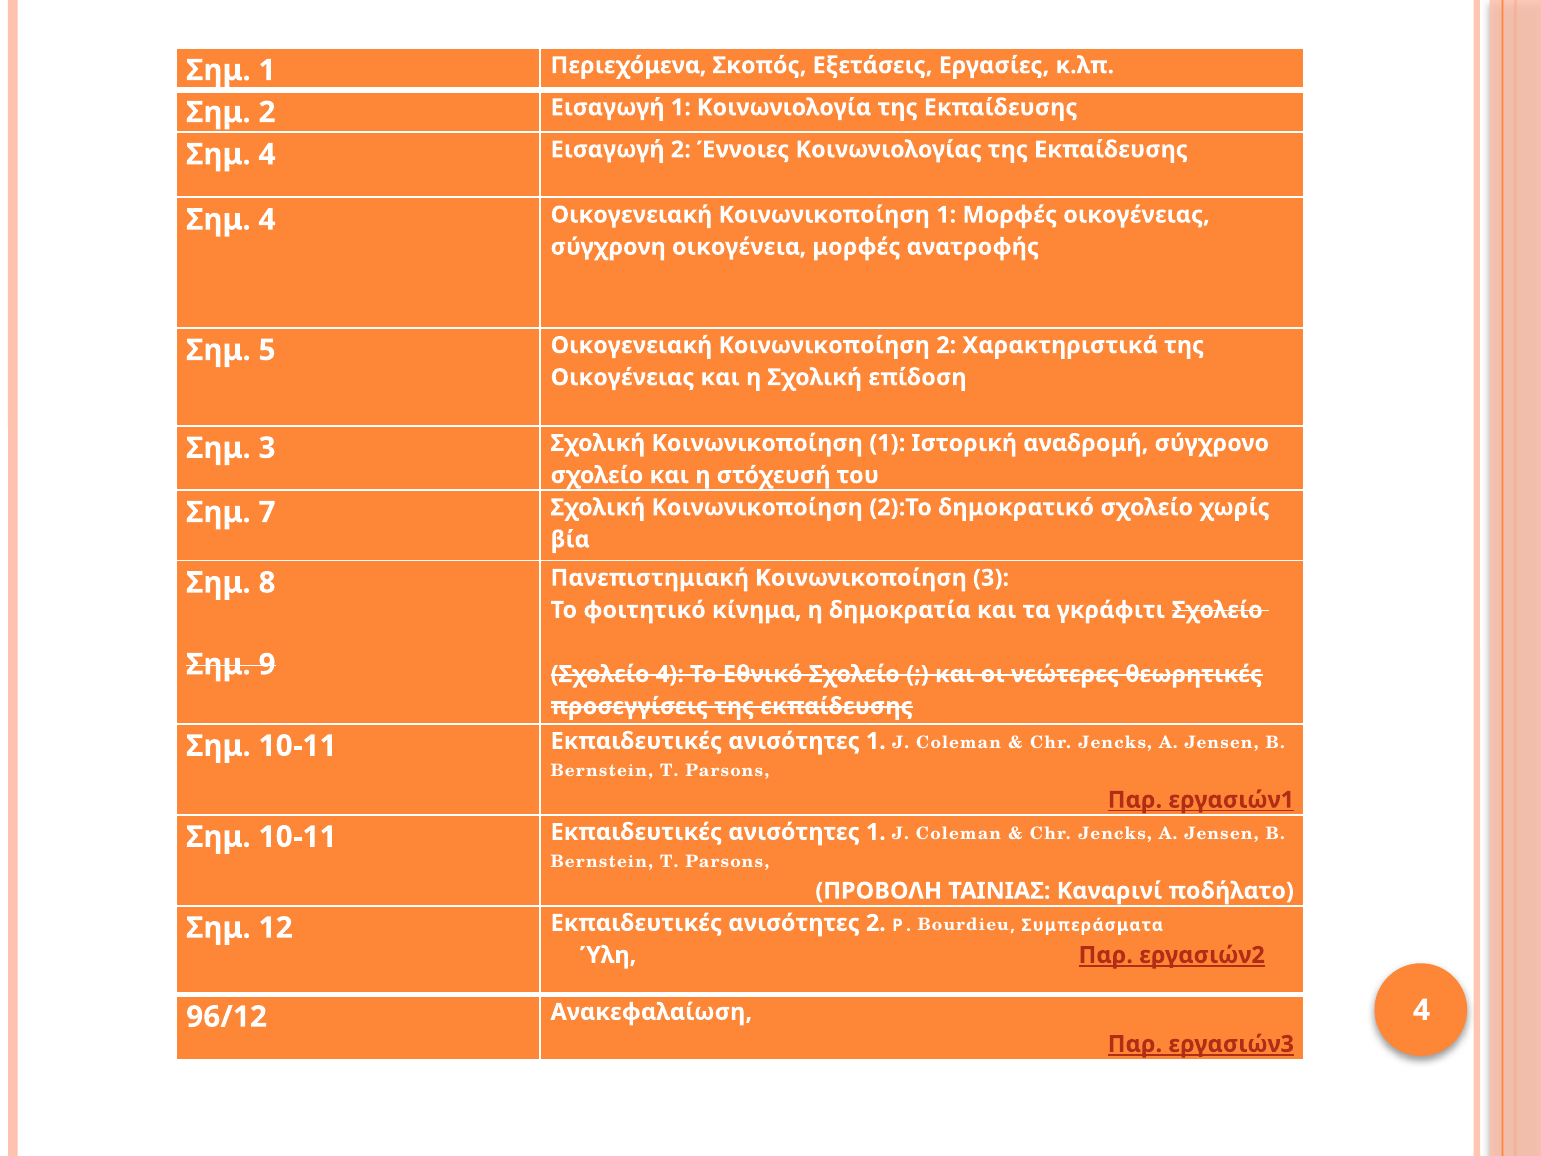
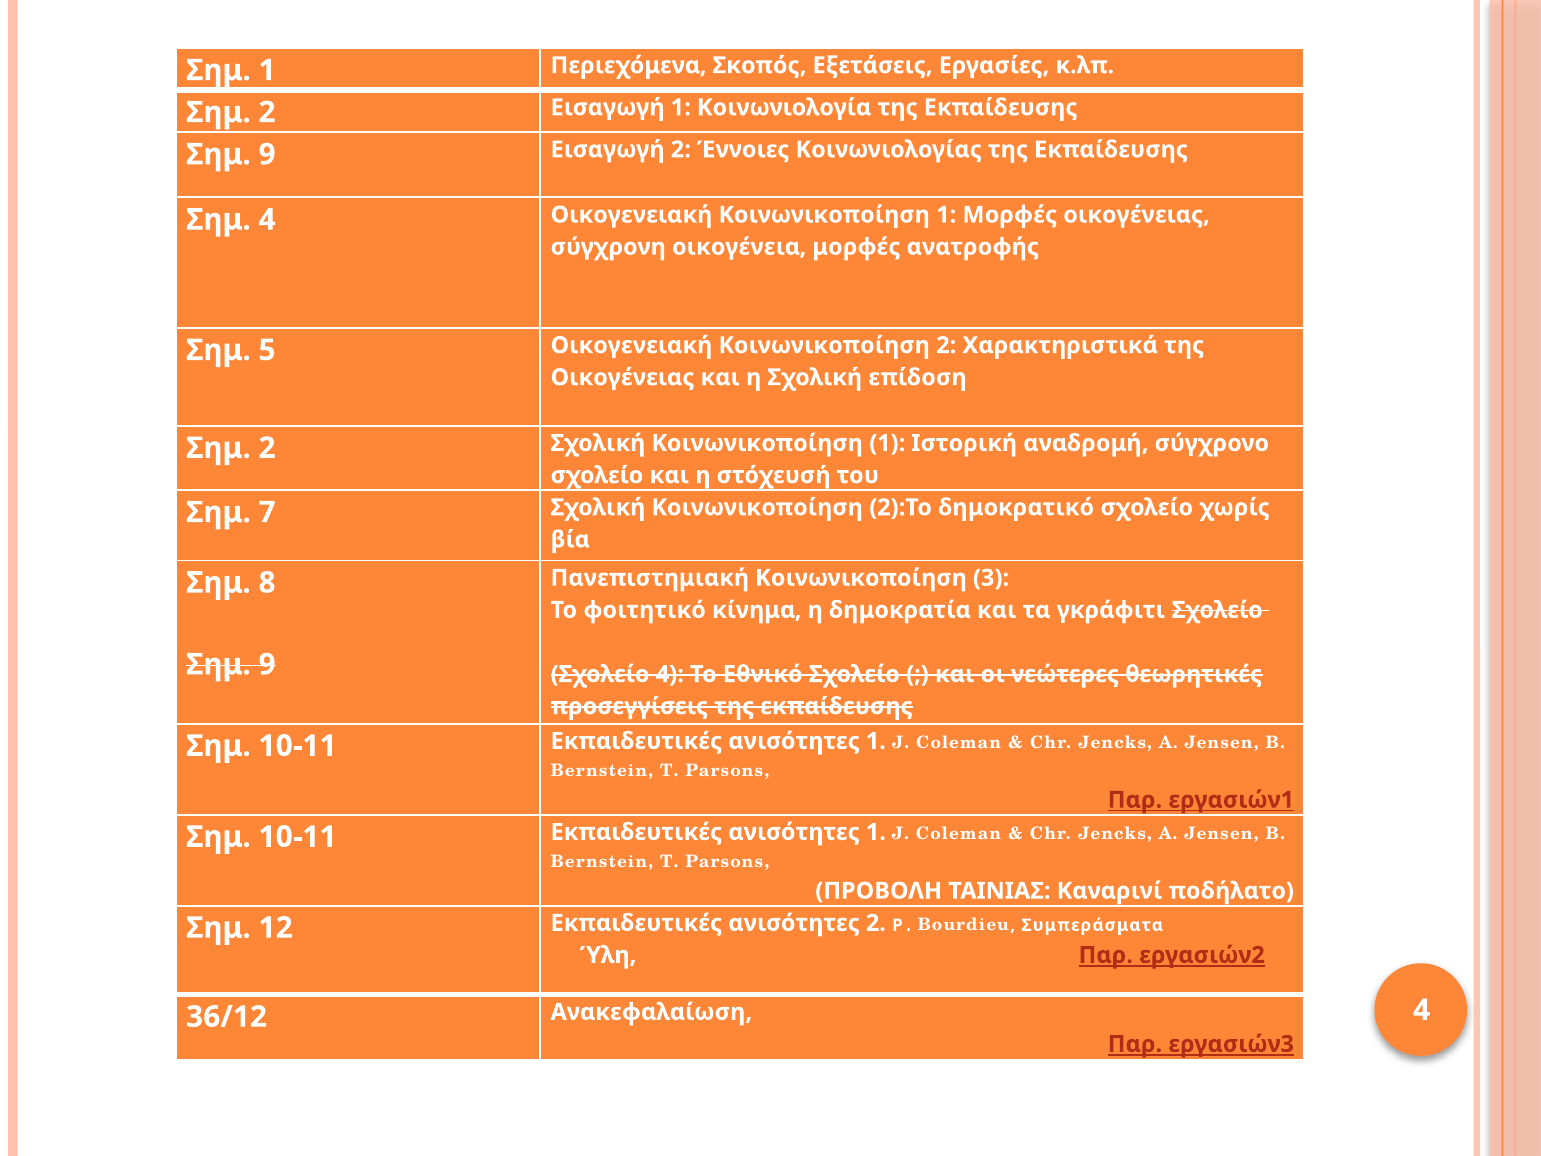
4: 4 -> 9 (267, 154)
3: 3 -> 2 (267, 448)
96/12: 96/12 -> 36/12 (227, 1017)
